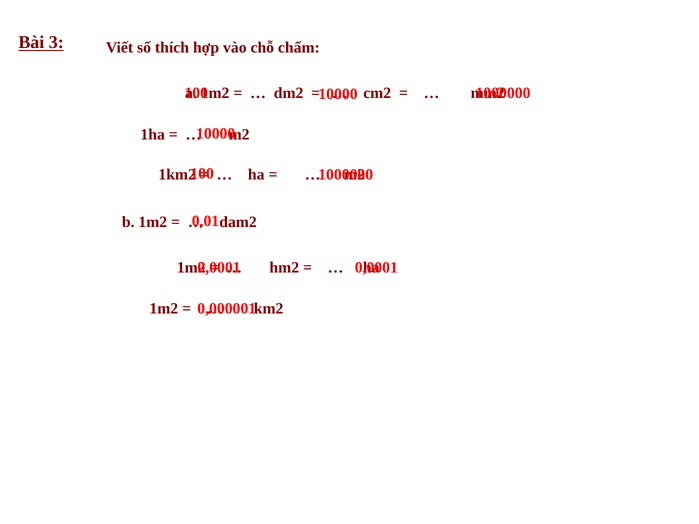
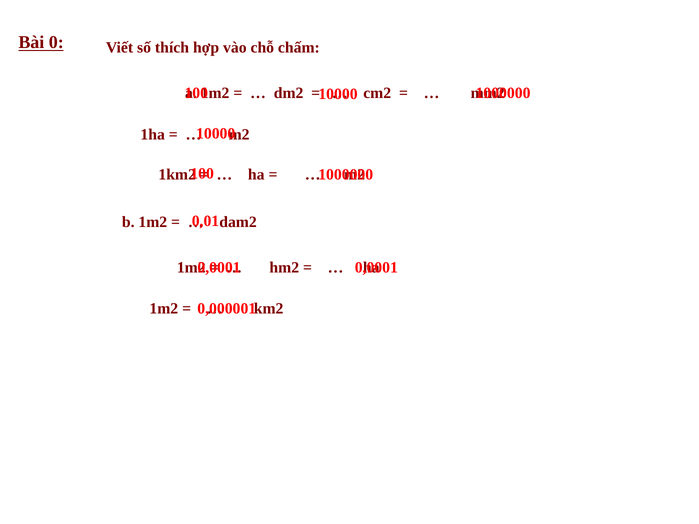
3: 3 -> 0 (56, 43)
